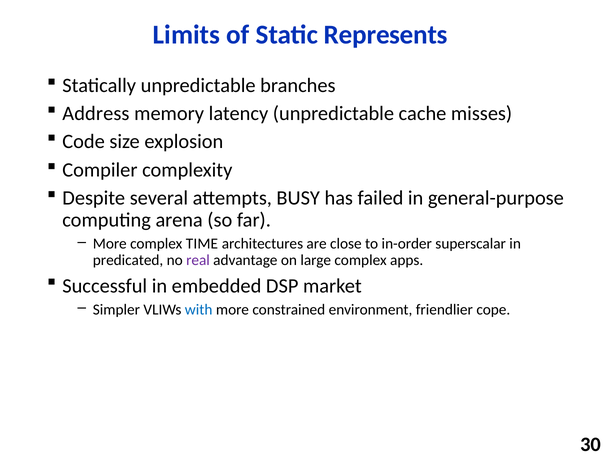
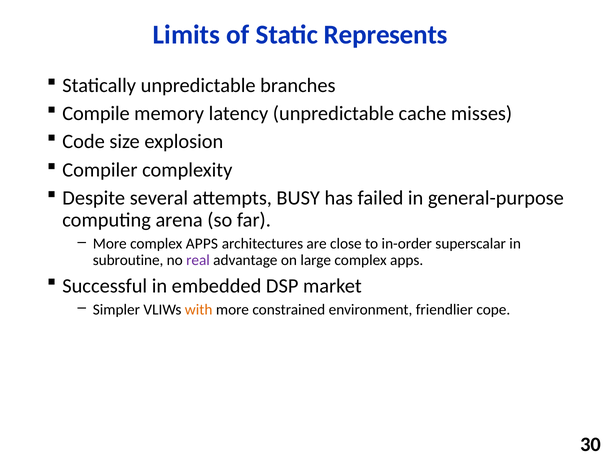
Address: Address -> Compile (96, 114)
More complex TIME: TIME -> APPS (202, 244)
predicated: predicated -> subroutine (128, 260)
with colour: blue -> orange (199, 310)
